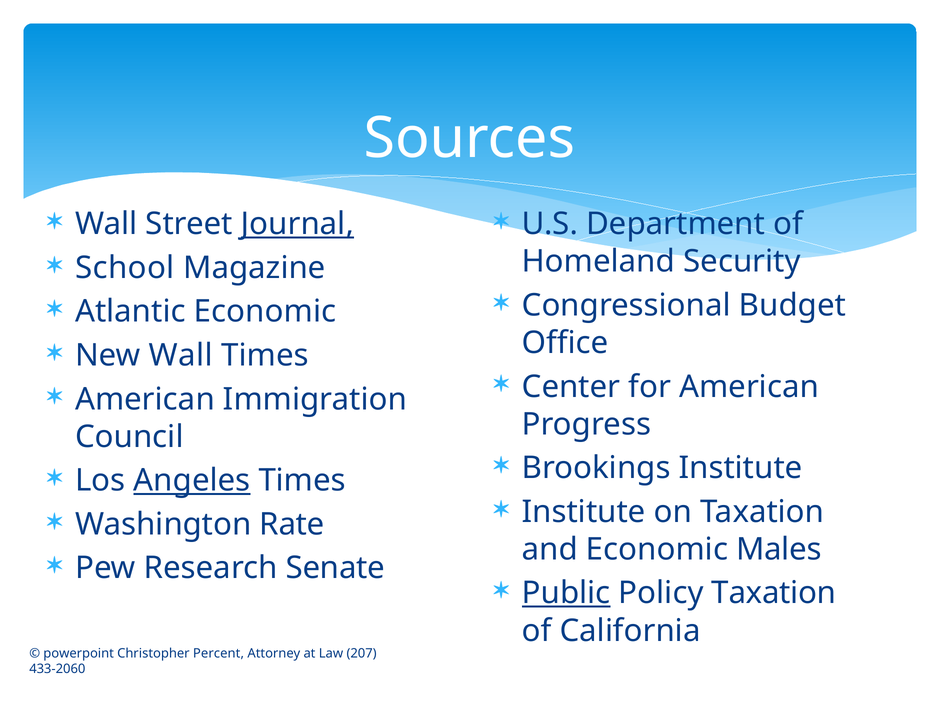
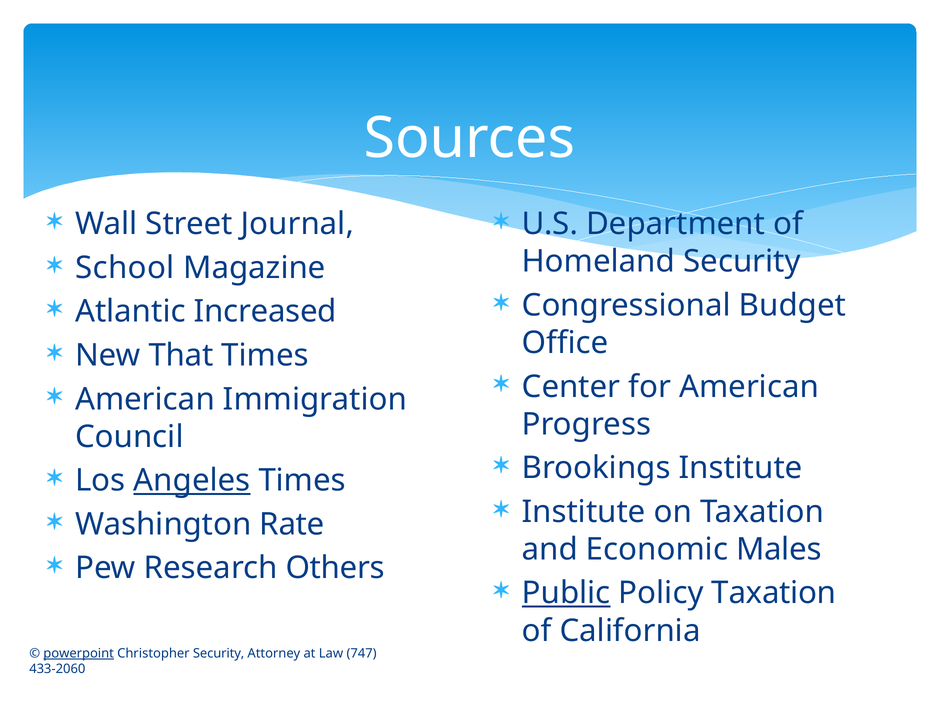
Journal underline: present -> none (297, 224)
Atlantic Economic: Economic -> Increased (265, 312)
New Wall: Wall -> That (181, 356)
Senate: Senate -> Others (335, 568)
powerpoint underline: none -> present (79, 654)
Christopher Percent: Percent -> Security (219, 654)
207: 207 -> 747 (362, 654)
